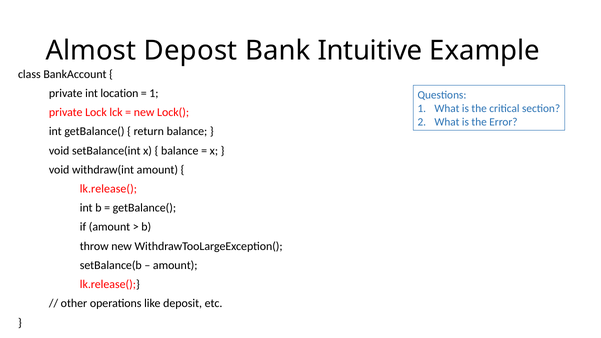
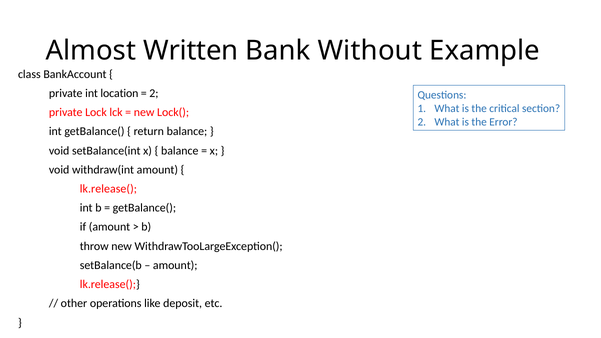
Depost: Depost -> Written (191, 50)
Intuitive: Intuitive -> Without (370, 50)
1: 1 -> 2 (154, 93)
